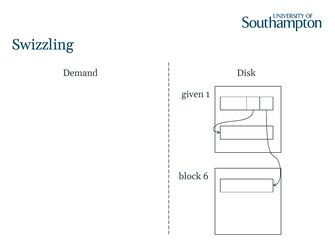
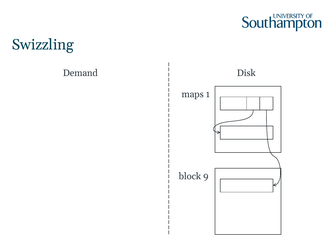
given: given -> maps (193, 94)
6: 6 -> 9 (206, 176)
